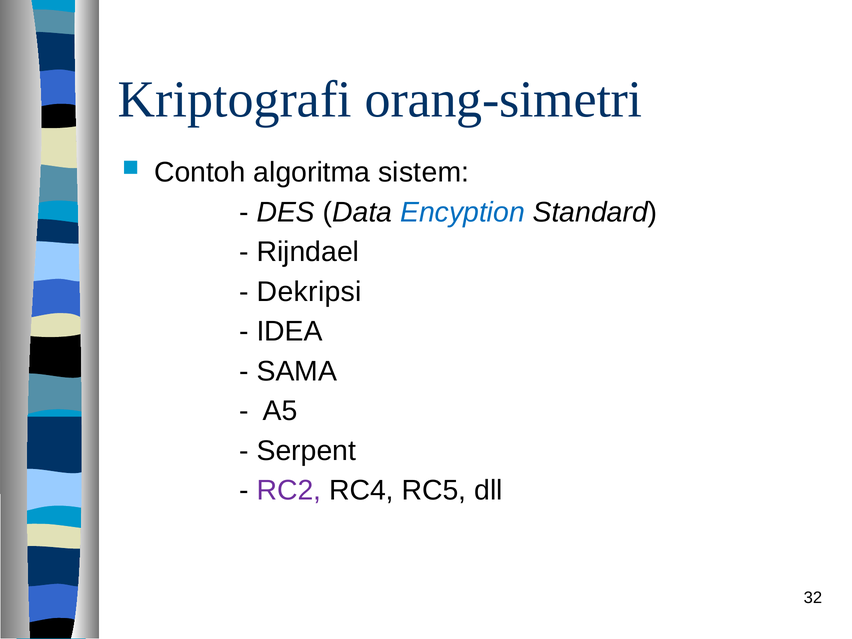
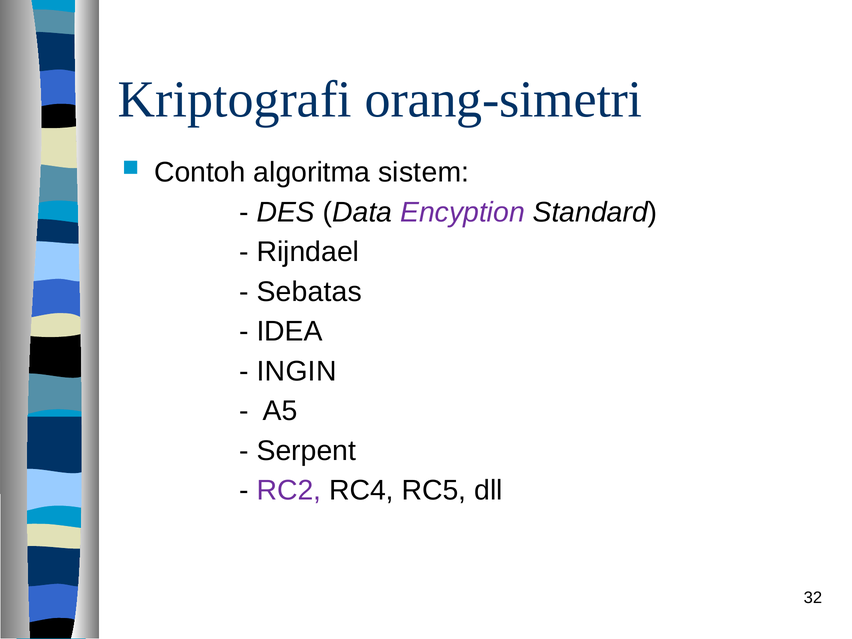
Encyption colour: blue -> purple (462, 212)
Dekripsi: Dekripsi -> Sebatas (309, 292)
SAMA: SAMA -> INGIN (297, 371)
